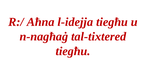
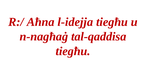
tal-tixtered: tal-tixtered -> tal-qaddisa (99, 36)
